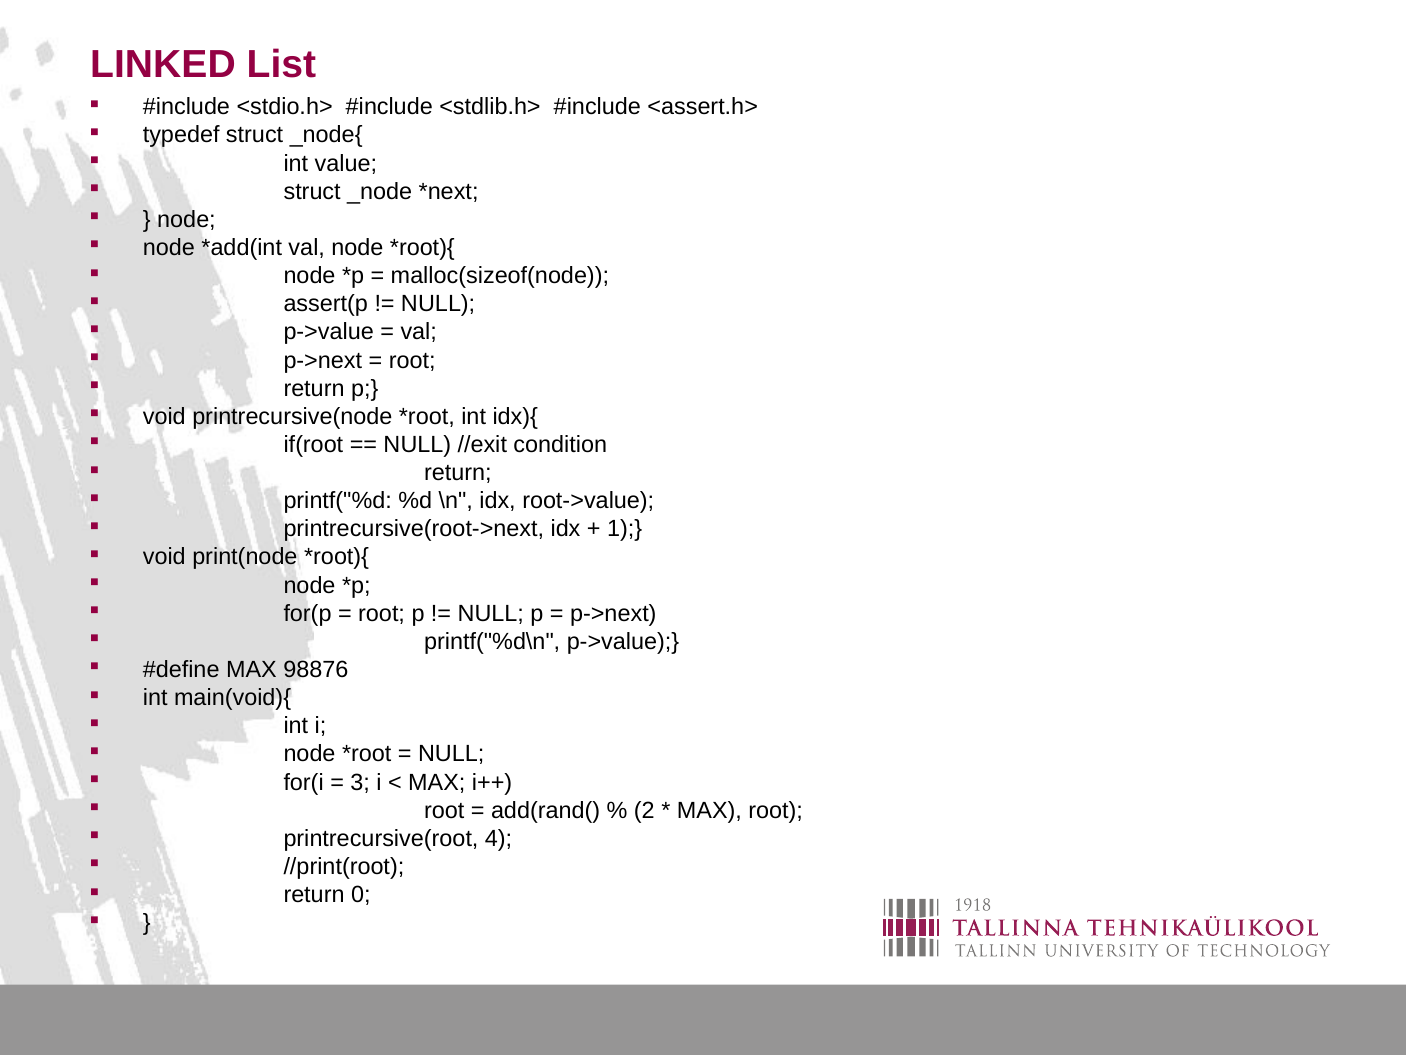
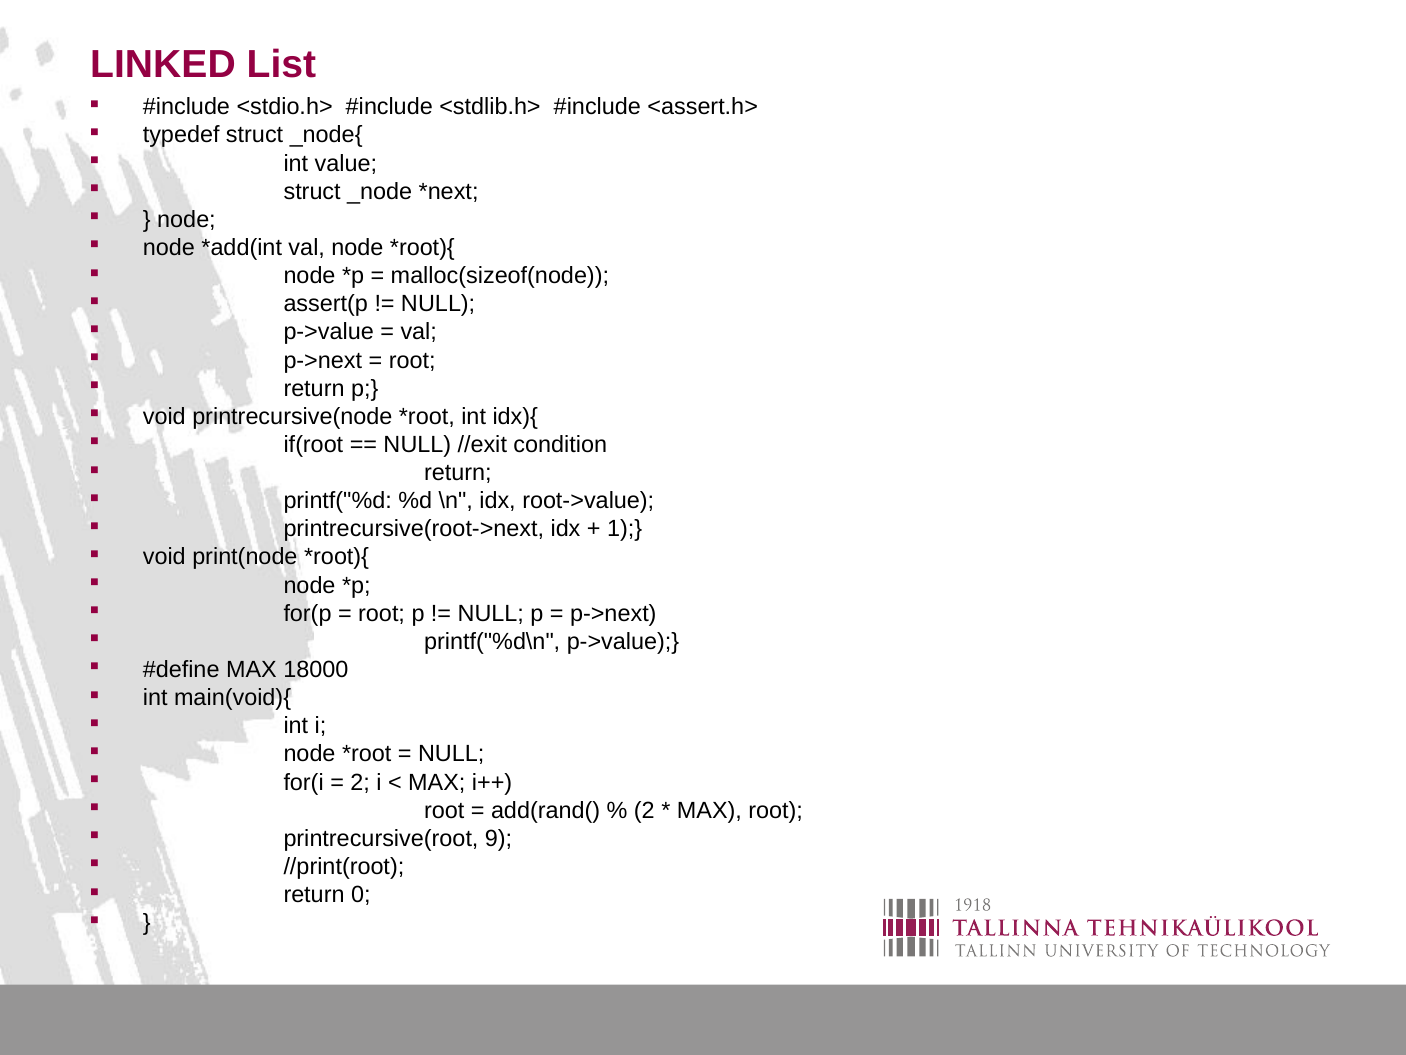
98876: 98876 -> 18000 (316, 669)
3: 3 -> 2 (360, 782)
4: 4 -> 9 (499, 838)
